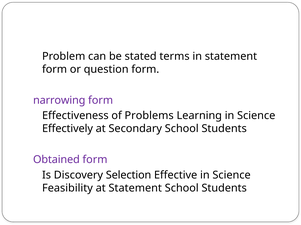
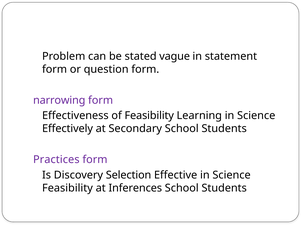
terms: terms -> vague (175, 56)
of Problems: Problems -> Feasibility (149, 116)
Obtained: Obtained -> Practices (56, 160)
at Statement: Statement -> Inferences (135, 189)
